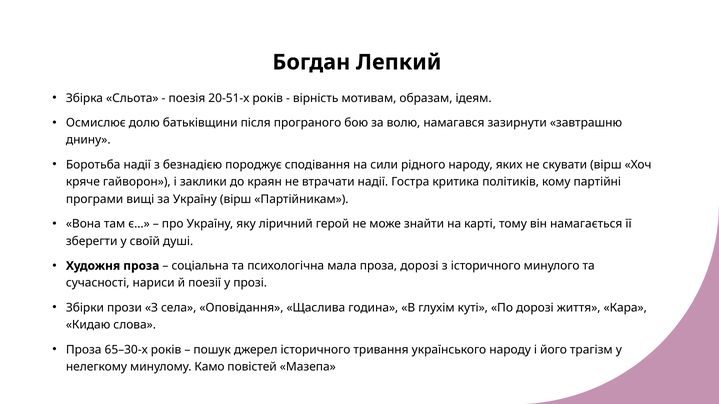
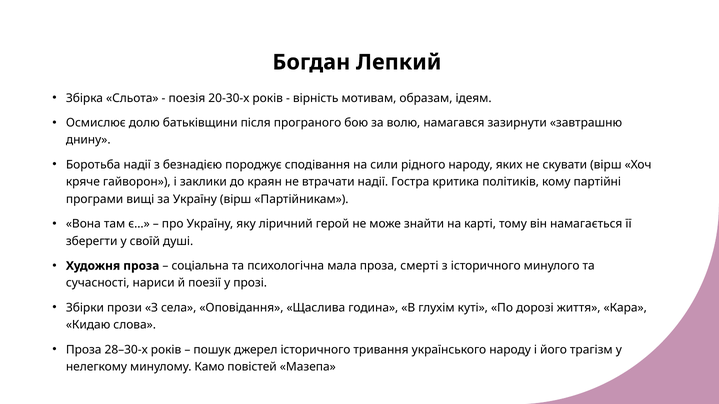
20-51-х: 20-51-х -> 20-30-х (229, 98)
проза дорозі: дорозі -> смерті (419, 266)
65–30-х: 65–30-х -> 28–30-х (126, 350)
